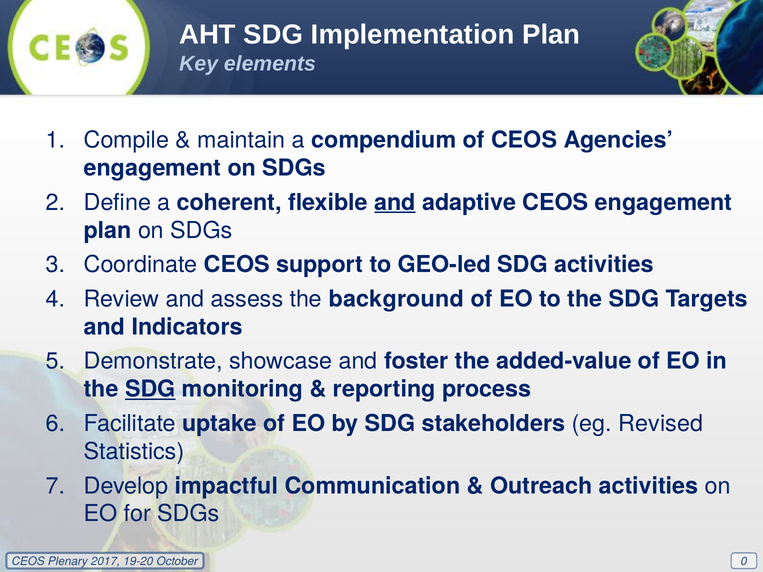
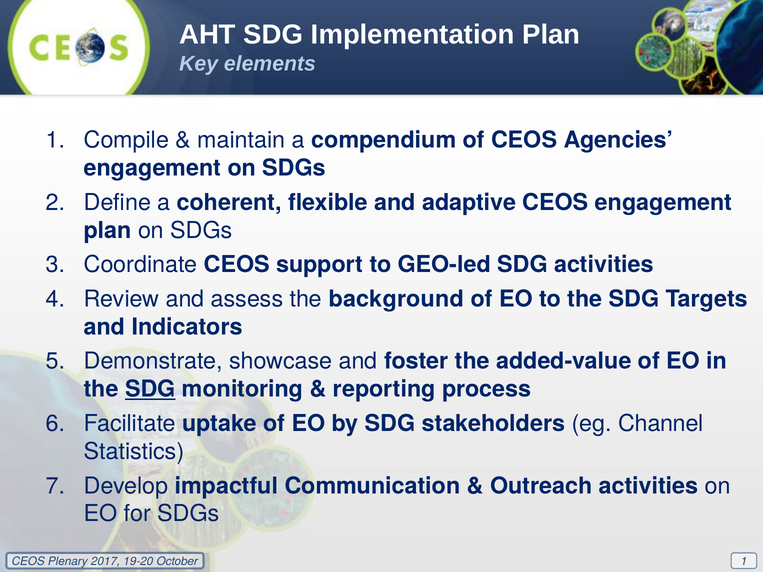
and underline: present -> none (395, 202)
Revised: Revised -> Channel (661, 424)
0: 0 -> 1 (744, 562)
